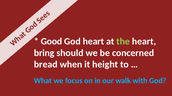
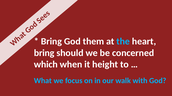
Good: Good -> Bring (51, 42)
God heart: heart -> them (93, 42)
the colour: light green -> light blue (123, 42)
bread: bread -> which (46, 65)
